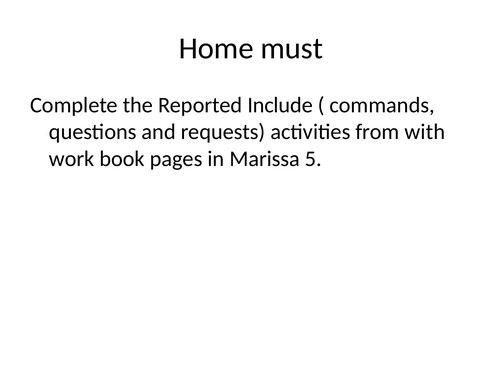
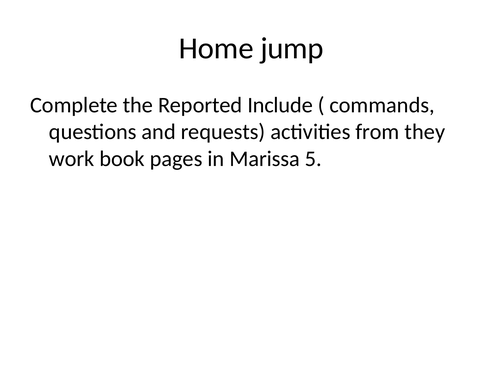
must: must -> jump (292, 49)
with: with -> they (425, 132)
